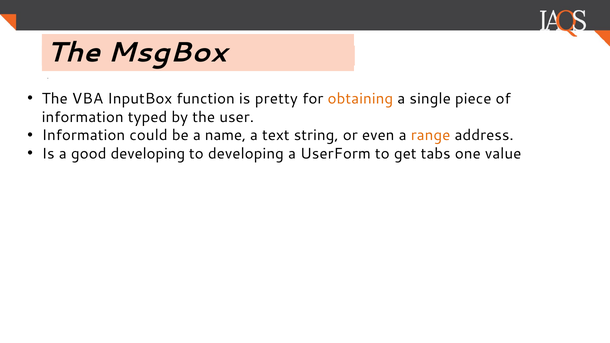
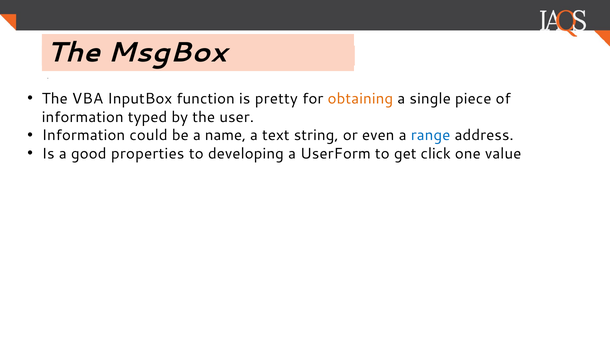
range colour: orange -> blue (431, 135)
good developing: developing -> properties (148, 154)
tabs: tabs -> click (436, 154)
